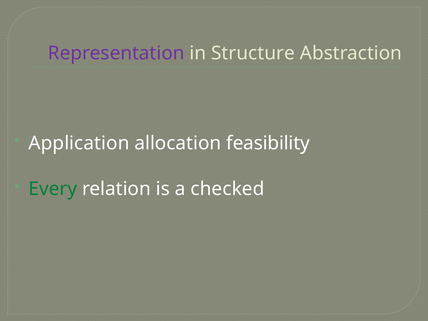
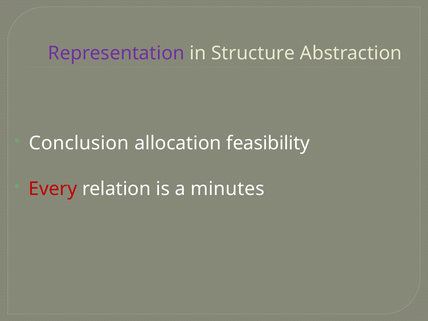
Application: Application -> Conclusion (79, 143)
Every colour: green -> red (53, 189)
checked: checked -> minutes (227, 189)
